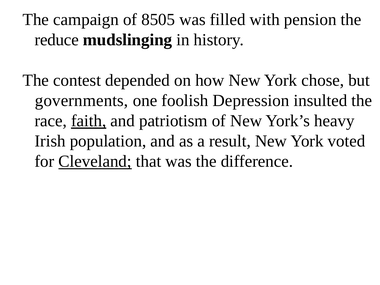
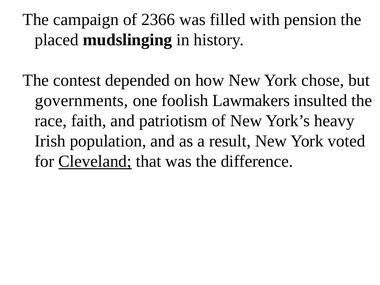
8505: 8505 -> 2366 (158, 20)
reduce: reduce -> placed (57, 40)
Depression: Depression -> Lawmakers (251, 101)
faith underline: present -> none (89, 121)
